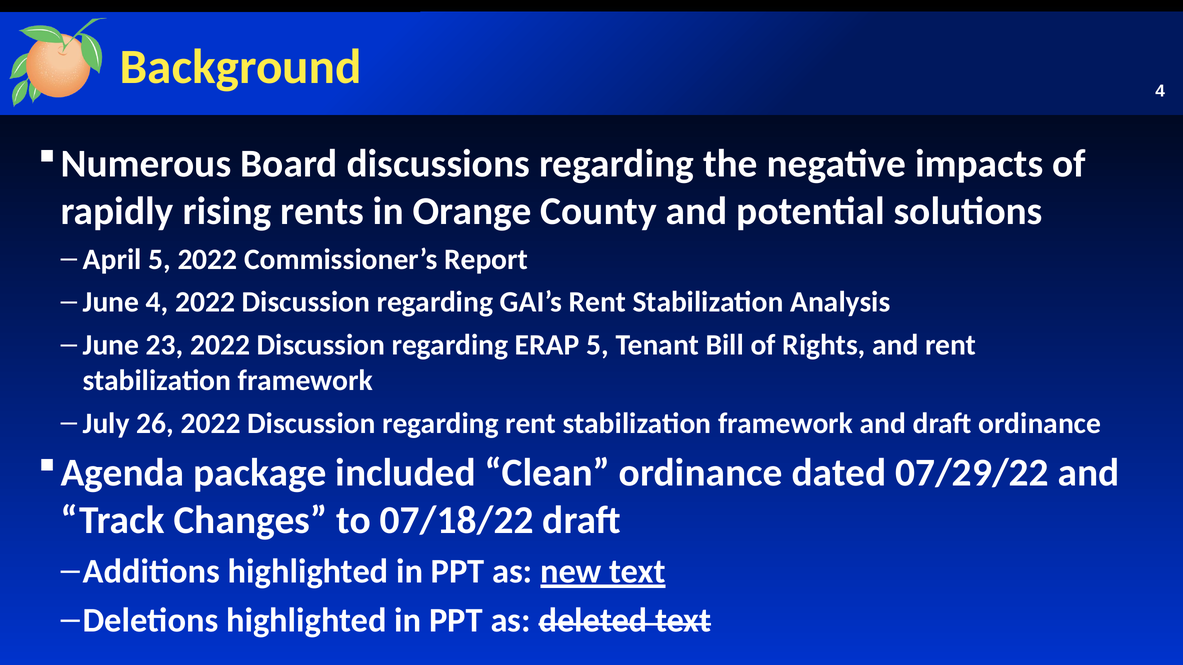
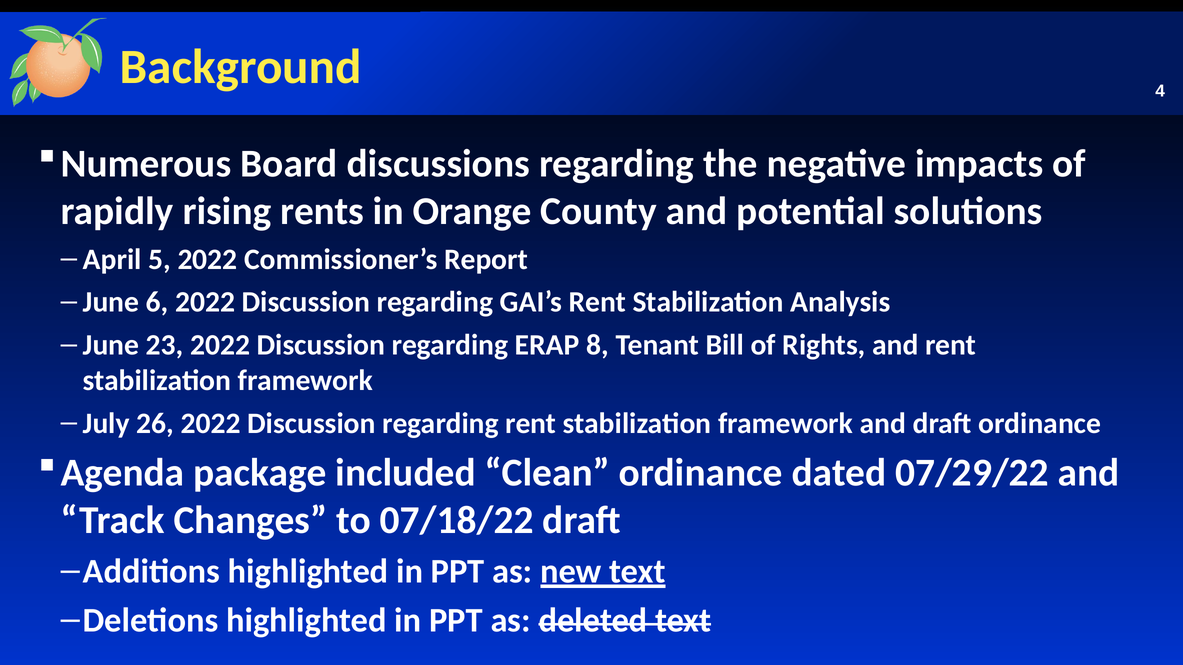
June 4: 4 -> 6 (157, 302)
ERAP 5: 5 -> 8 (598, 345)
